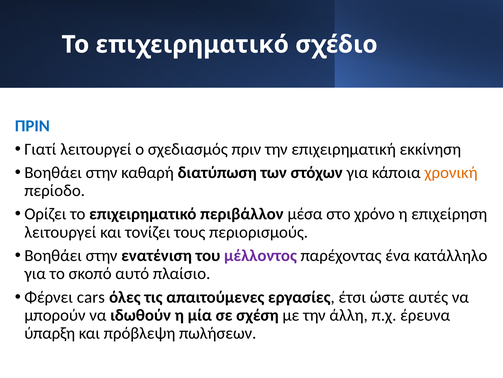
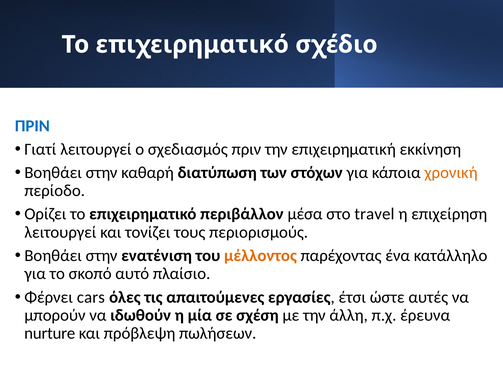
χρόνο: χρόνο -> travel (374, 214)
μέλλοντος colour: purple -> orange (260, 255)
ύπαρξη: ύπαρξη -> nurture (50, 333)
